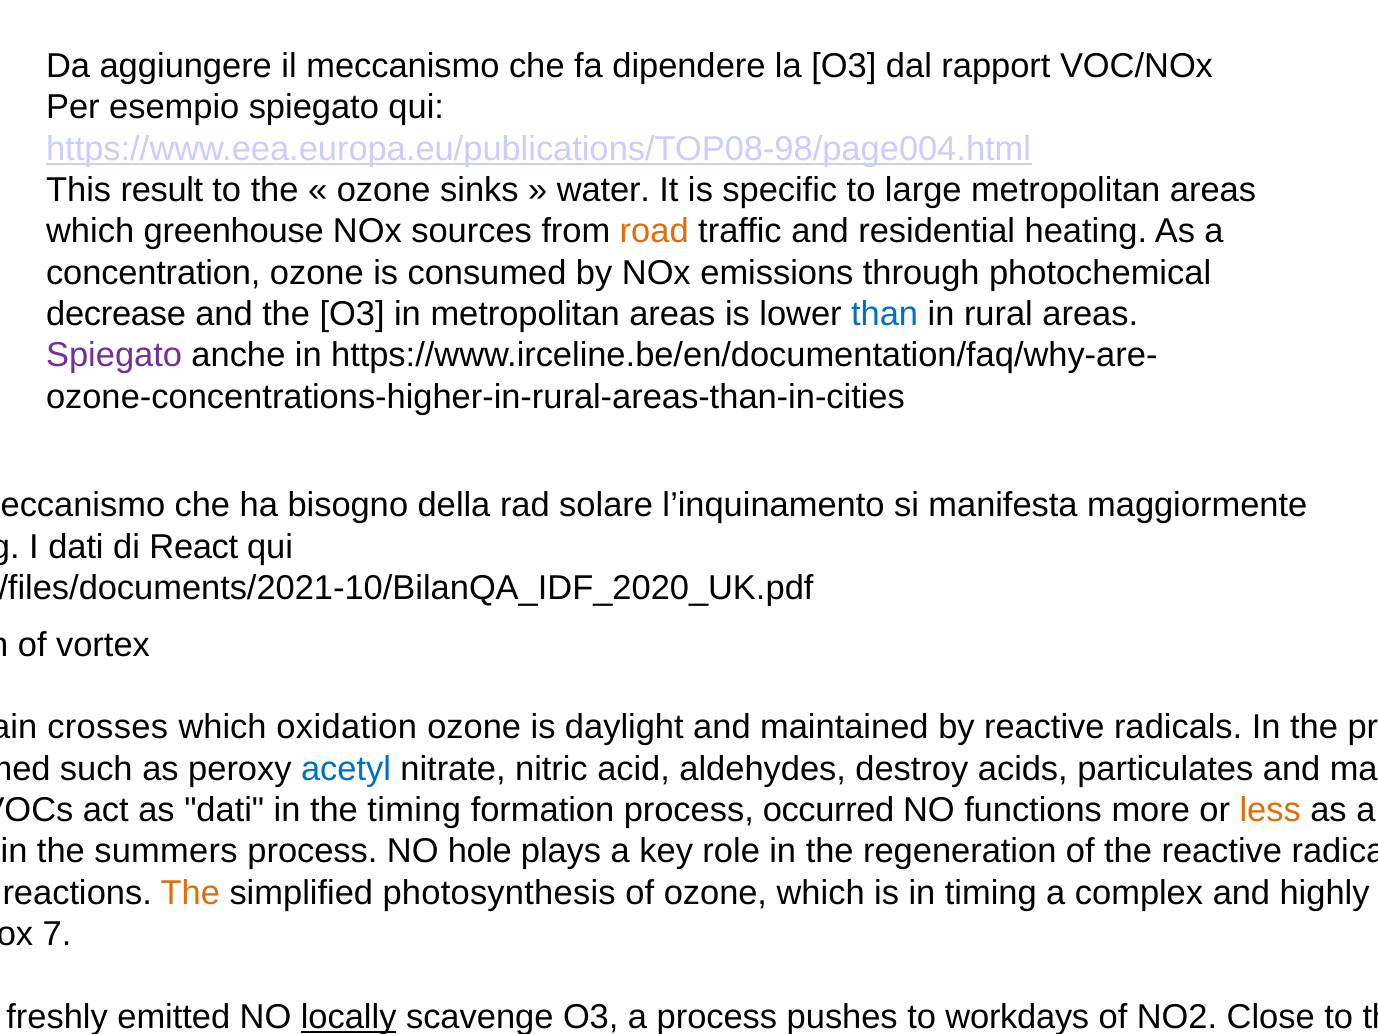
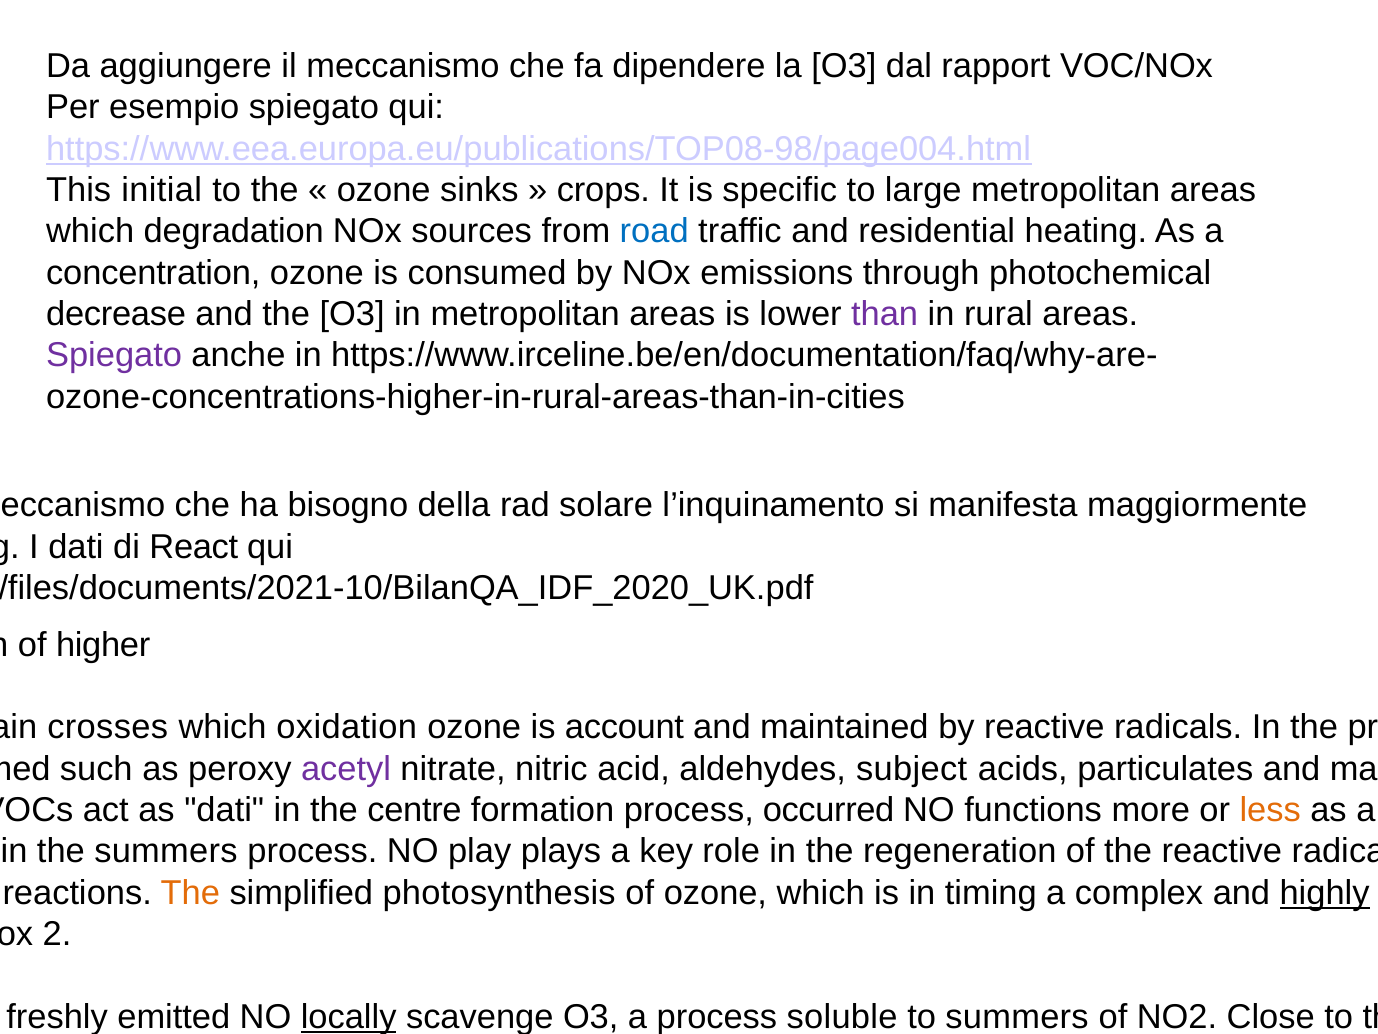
This result: result -> initial (162, 190)
water: water -> crops (603, 190)
greenhouse: greenhouse -> degradation (234, 231)
road colour: orange -> blue (654, 231)
than colour: blue -> purple (885, 314)
of vortex: vortex -> higher (103, 644)
daylight: daylight -> account (624, 727)
acetyl colour: blue -> purple (346, 769)
destroy: destroy -> subject (912, 769)
the timing: timing -> centre (414, 810)
NO hole: hole -> play (480, 851)
highly underline: none -> present (1325, 893)
7: 7 -> 2 (57, 934)
pushes: pushes -> soluble (842, 1017)
to workdays: workdays -> summers (1017, 1017)
